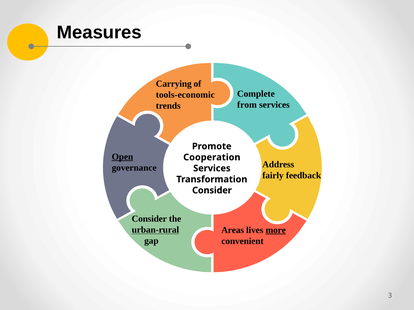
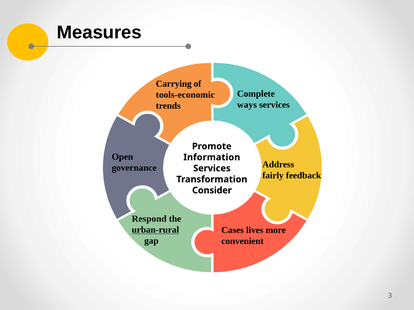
from: from -> ways (247, 105)
Open underline: present -> none (122, 157)
Cooperation: Cooperation -> Information (212, 158)
Consider: Consider -> Respond (149, 219)
Areas: Areas -> Cases (233, 230)
more underline: present -> none (276, 230)
